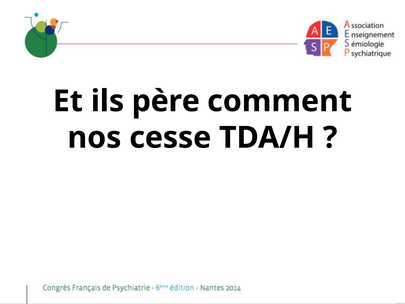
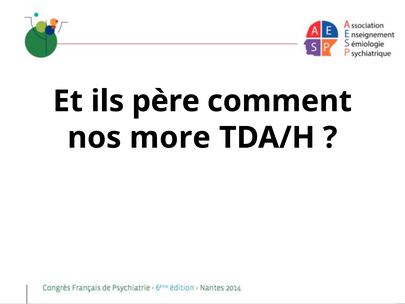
cesse: cesse -> more (170, 138)
